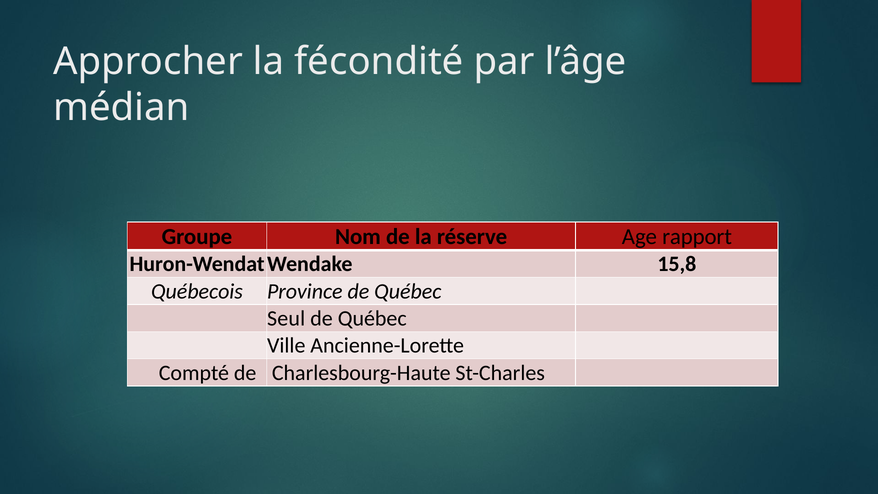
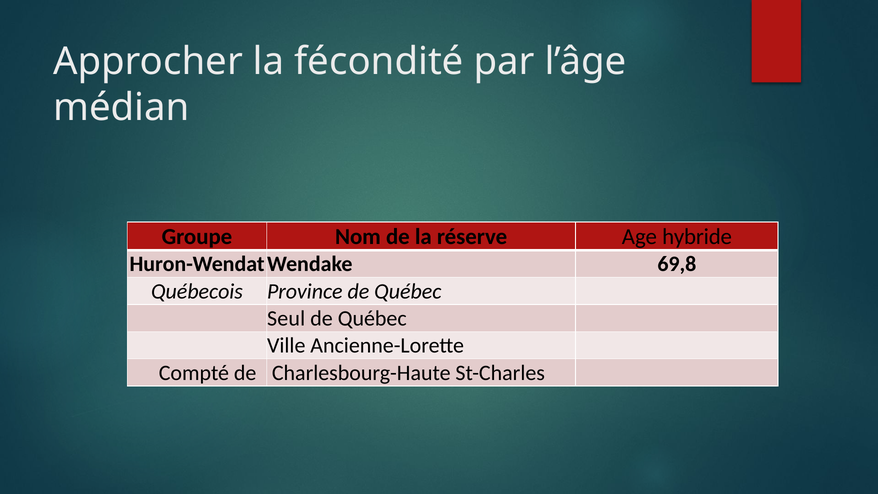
rapport: rapport -> hybride (697, 236)
15,8: 15,8 -> 69,8 (677, 264)
